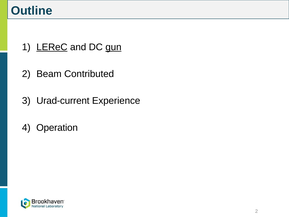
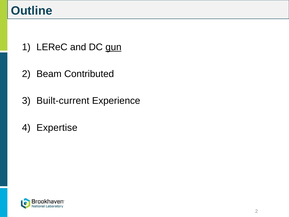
LEReC underline: present -> none (52, 47)
Urad-current: Urad-current -> Built-current (63, 101)
Operation: Operation -> Expertise (57, 127)
